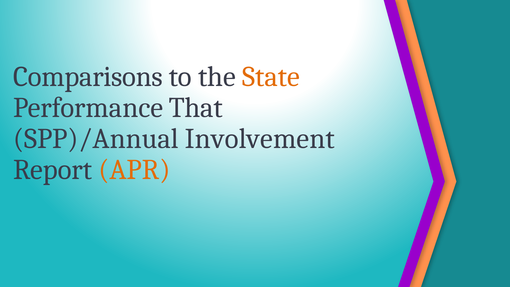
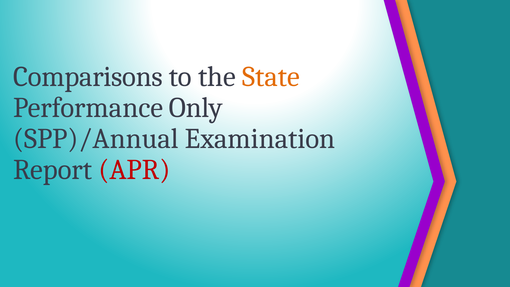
That: That -> Only (196, 108)
Involvement: Involvement -> Examination (260, 139)
APR colour: orange -> red (134, 169)
